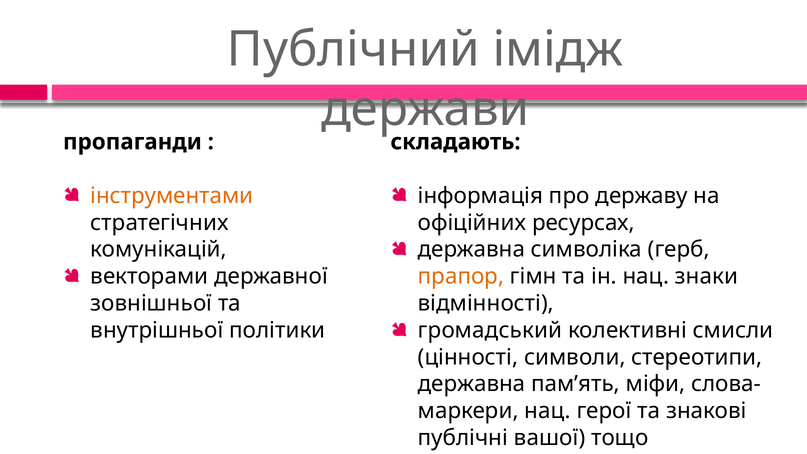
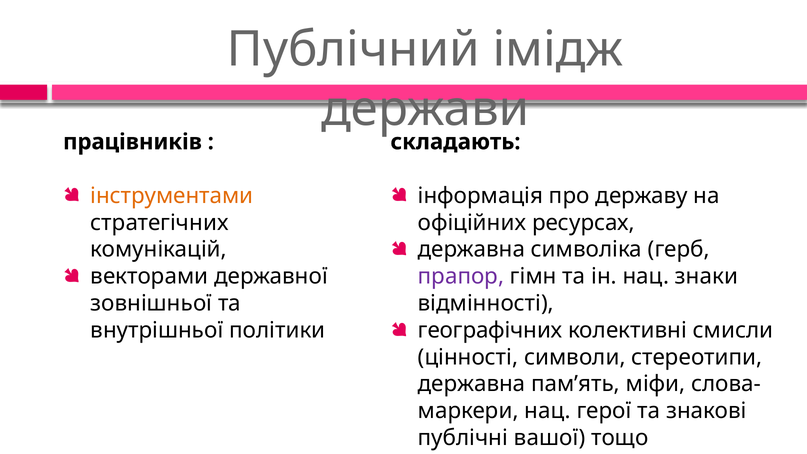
пропаганди: пропаганди -> працівників (132, 142)
прапор colour: orange -> purple (461, 276)
громадський: громадський -> географічних (490, 330)
